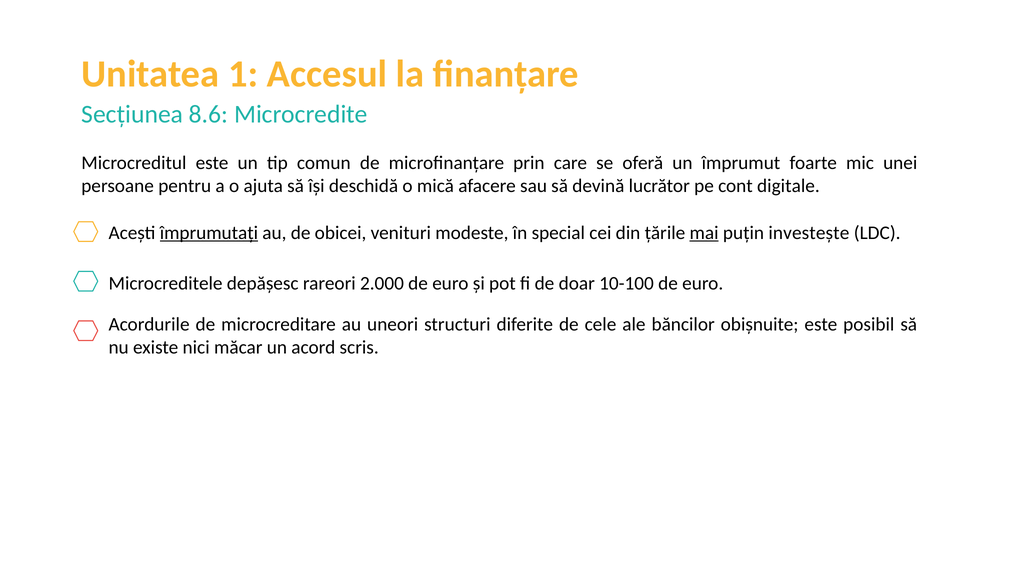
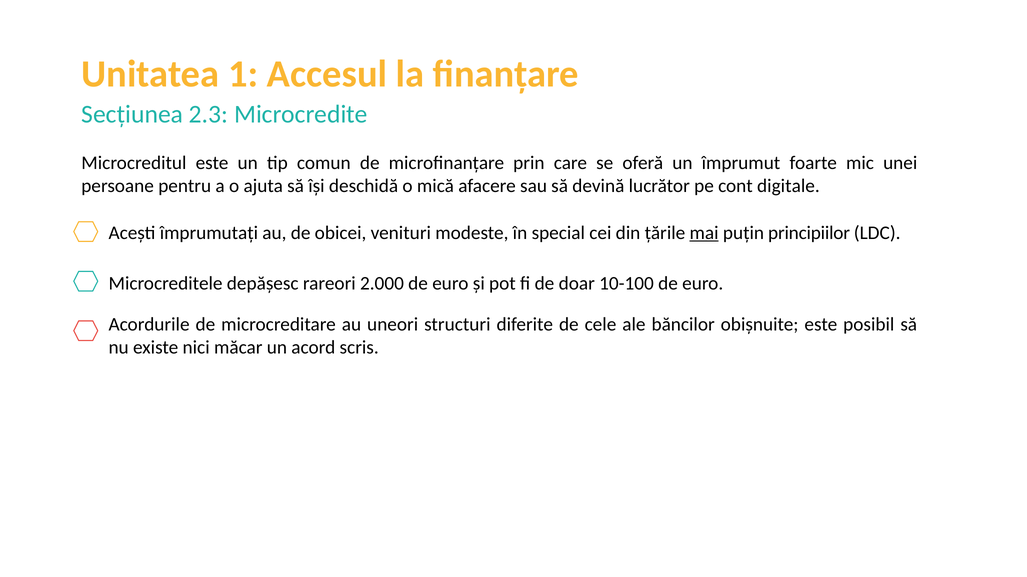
8.6: 8.6 -> 2.3 (209, 115)
împrumutați underline: present -> none (209, 233)
investește: investește -> principiilor (809, 233)
